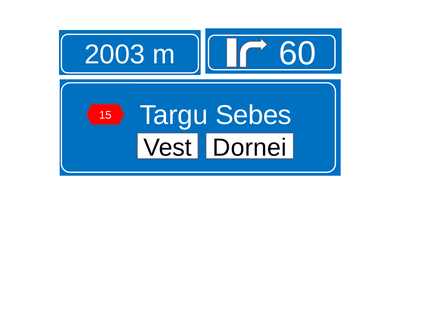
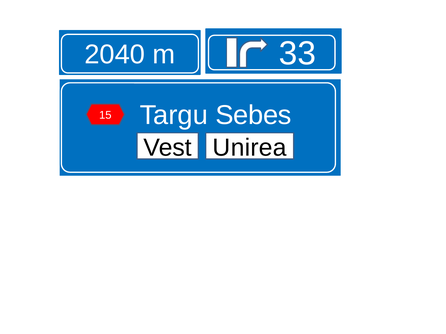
2003: 2003 -> 2040 (115, 55)
60: 60 -> 33 (298, 53)
Dornei: Dornei -> Unirea (250, 148)
